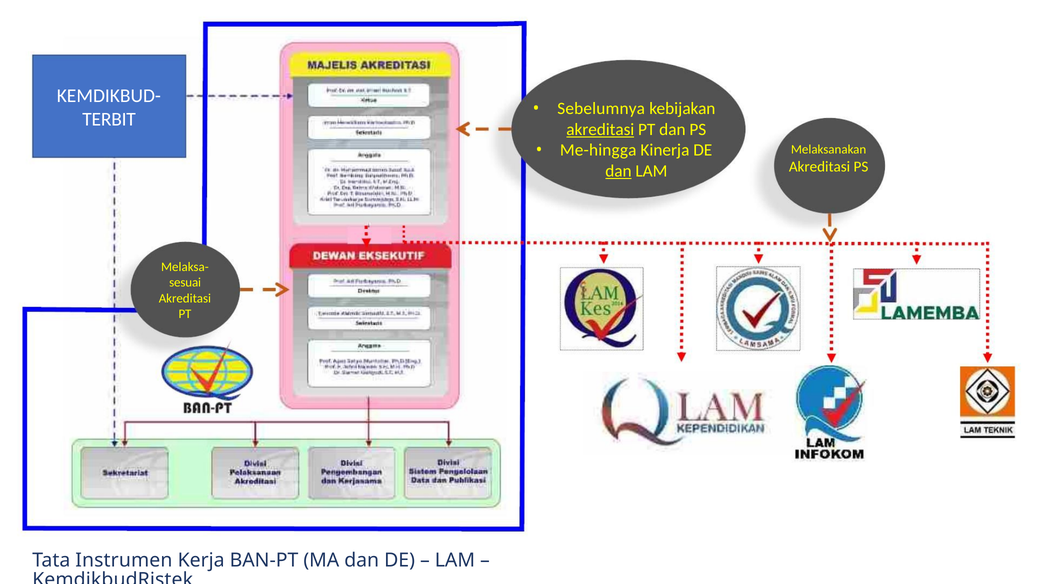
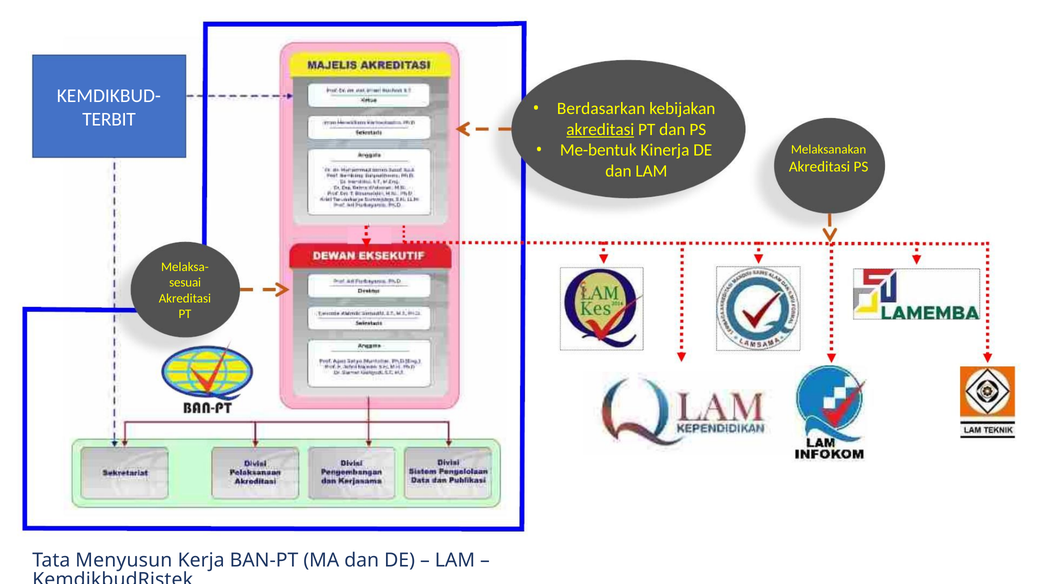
Sebelumnya: Sebelumnya -> Berdasarkan (601, 108)
Me-hingga: Me-hingga -> Me-bentuk (598, 150)
dan underline: present -> none (618, 171)
Instrumen: Instrumen -> Menyusun (124, 560)
